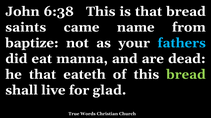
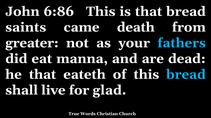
6:38: 6:38 -> 6:86 (59, 12)
name: name -> death (136, 27)
baptize: baptize -> greater (32, 43)
bread colour: light green -> light blue (186, 75)
